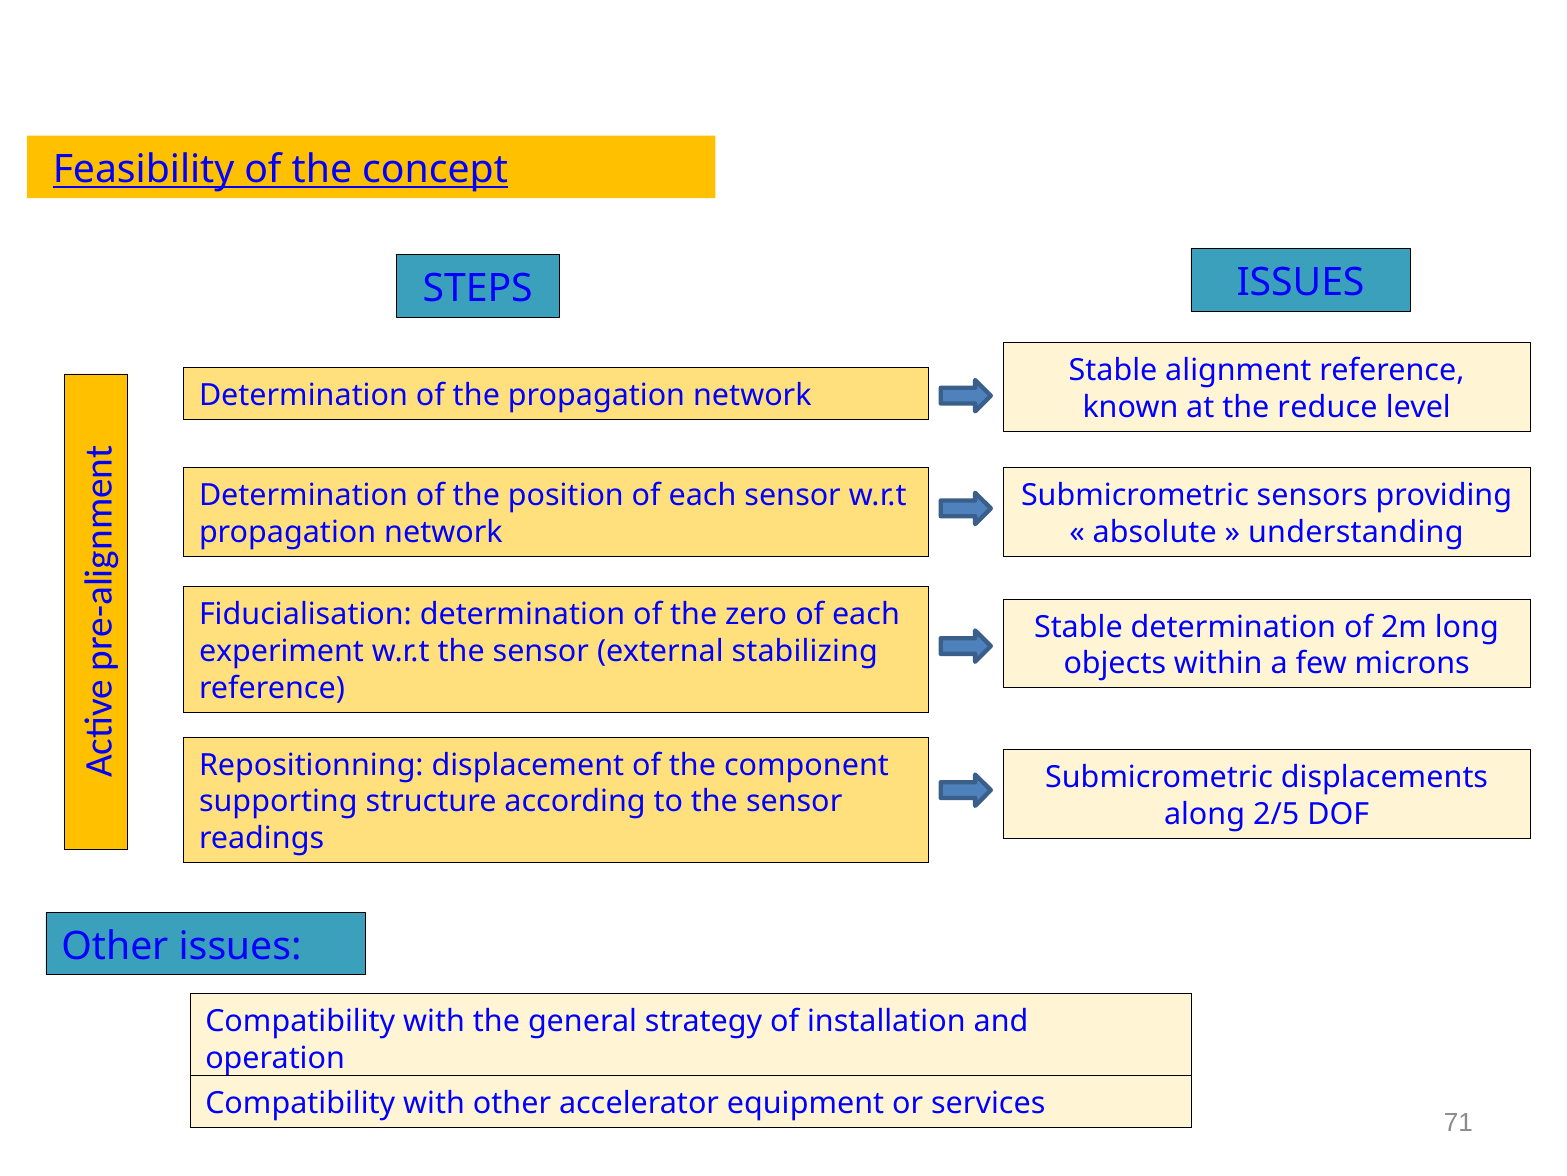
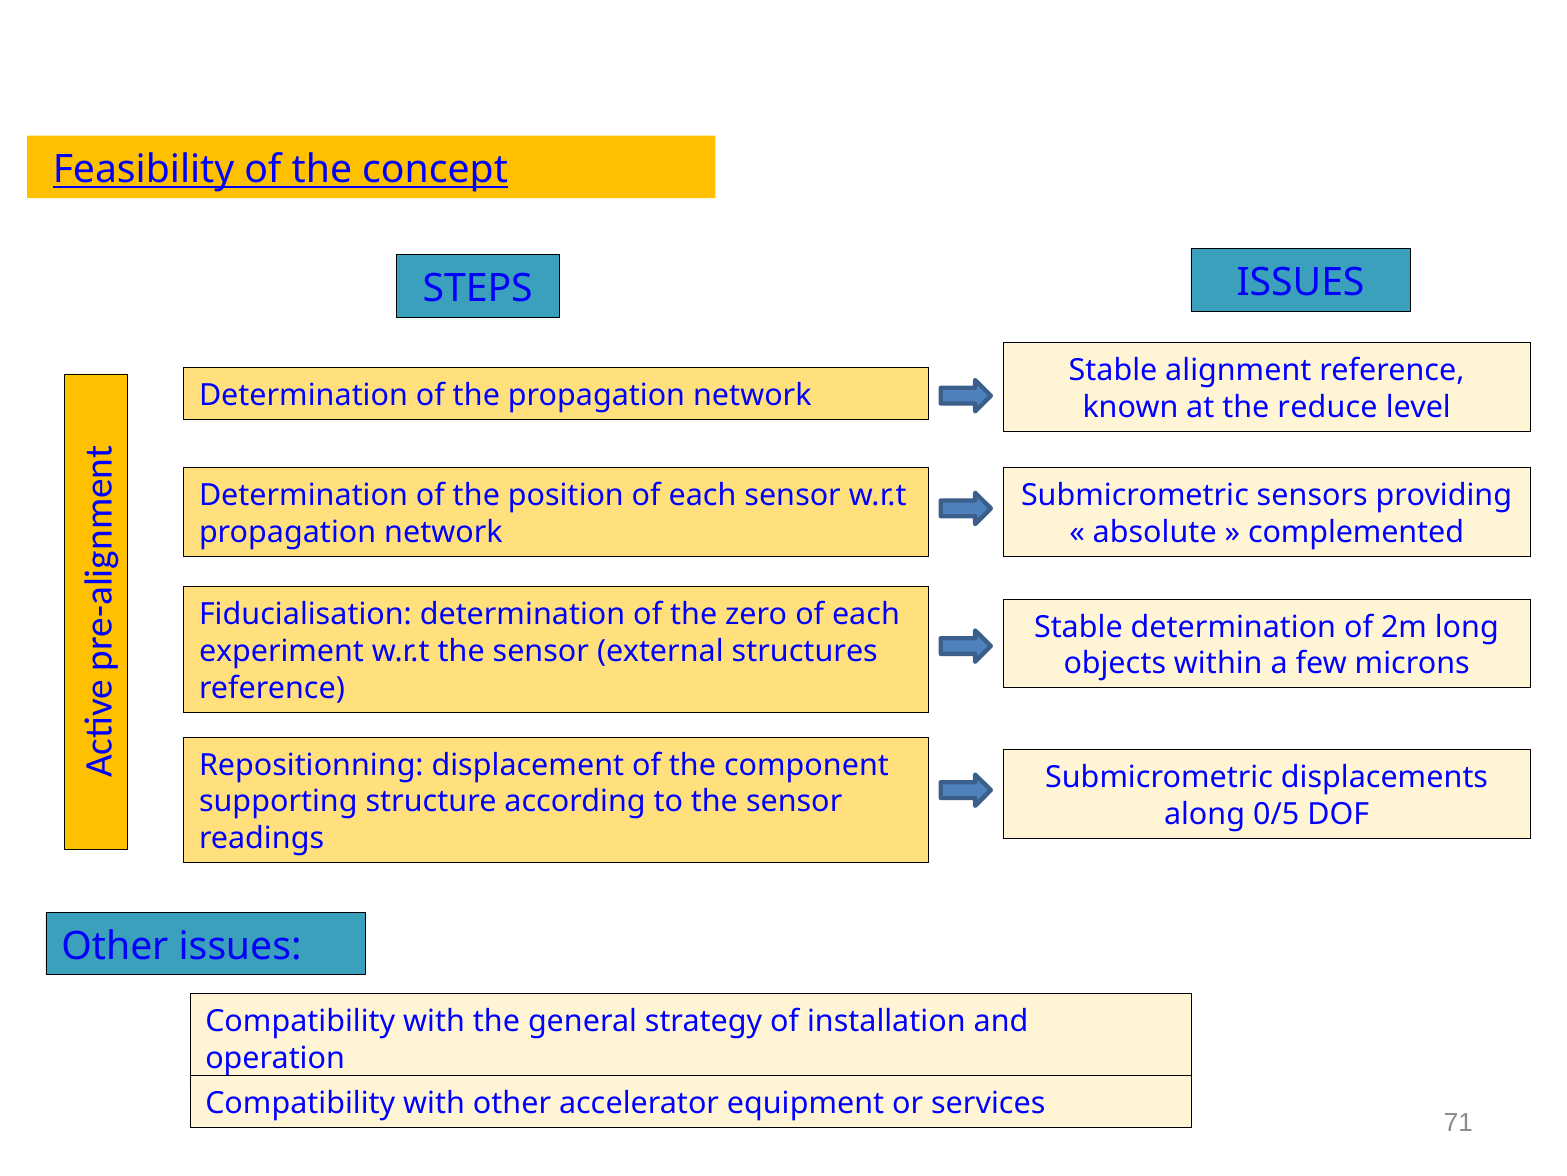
understanding: understanding -> complemented (1356, 532)
stabilizing: stabilizing -> structures (805, 651)
2/5: 2/5 -> 0/5 (1276, 814)
